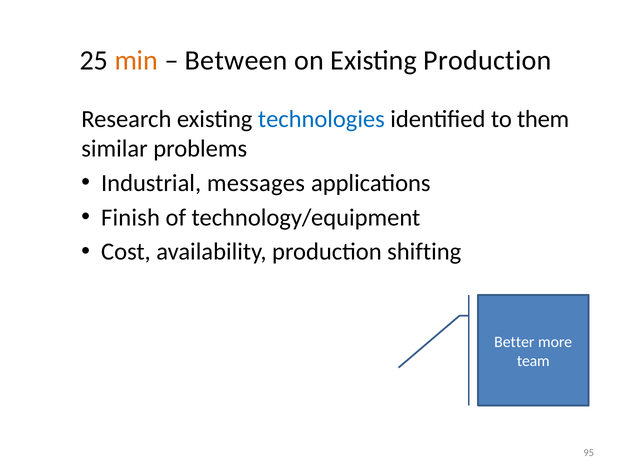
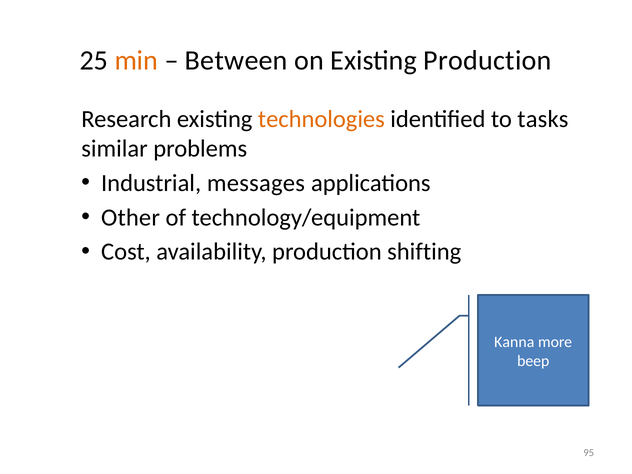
technologies colour: blue -> orange (321, 119)
them: them -> tasks (543, 119)
Finish: Finish -> Other (131, 217)
Better: Better -> Kanna (514, 342)
team: team -> beep (533, 361)
